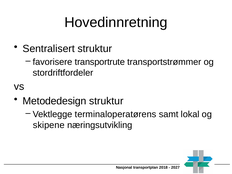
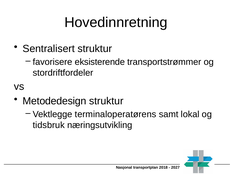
transportrute: transportrute -> eksisterende (100, 62)
skipene: skipene -> tidsbruk (49, 125)
